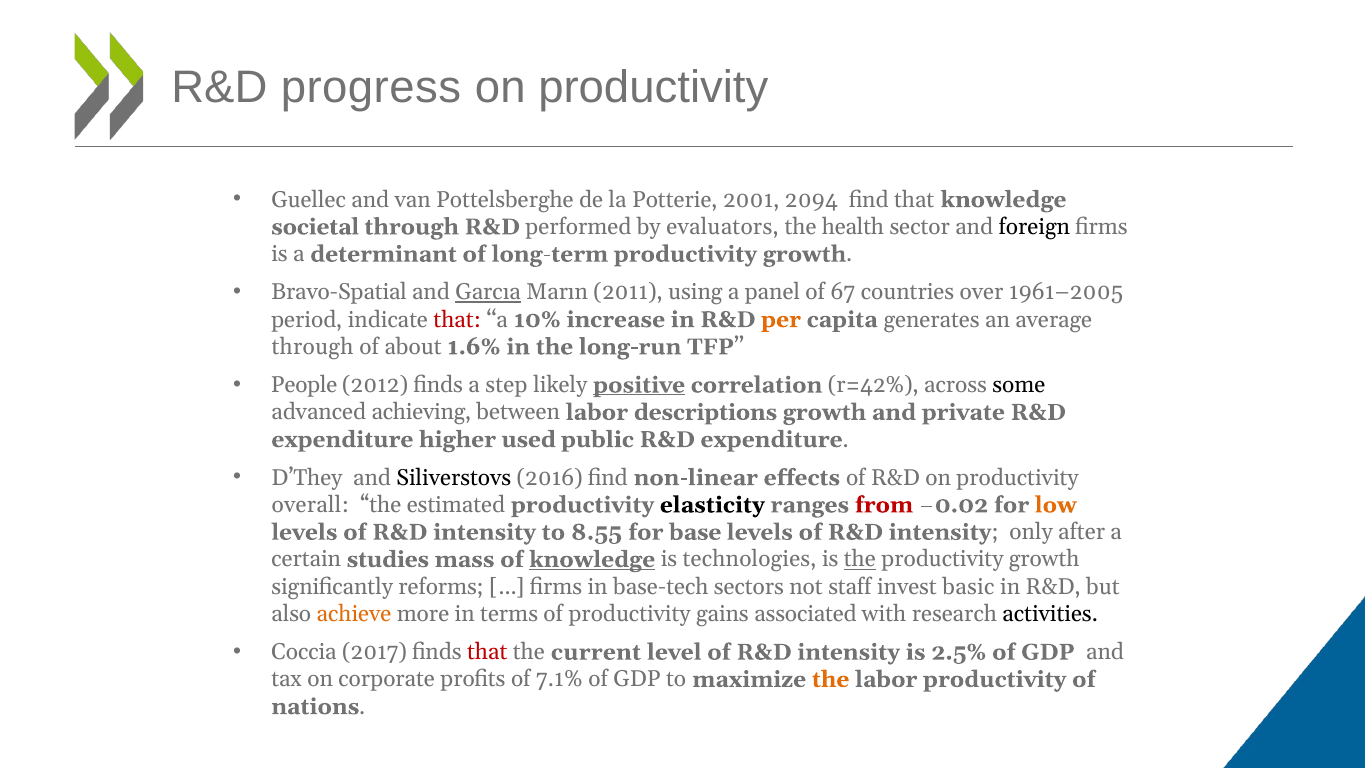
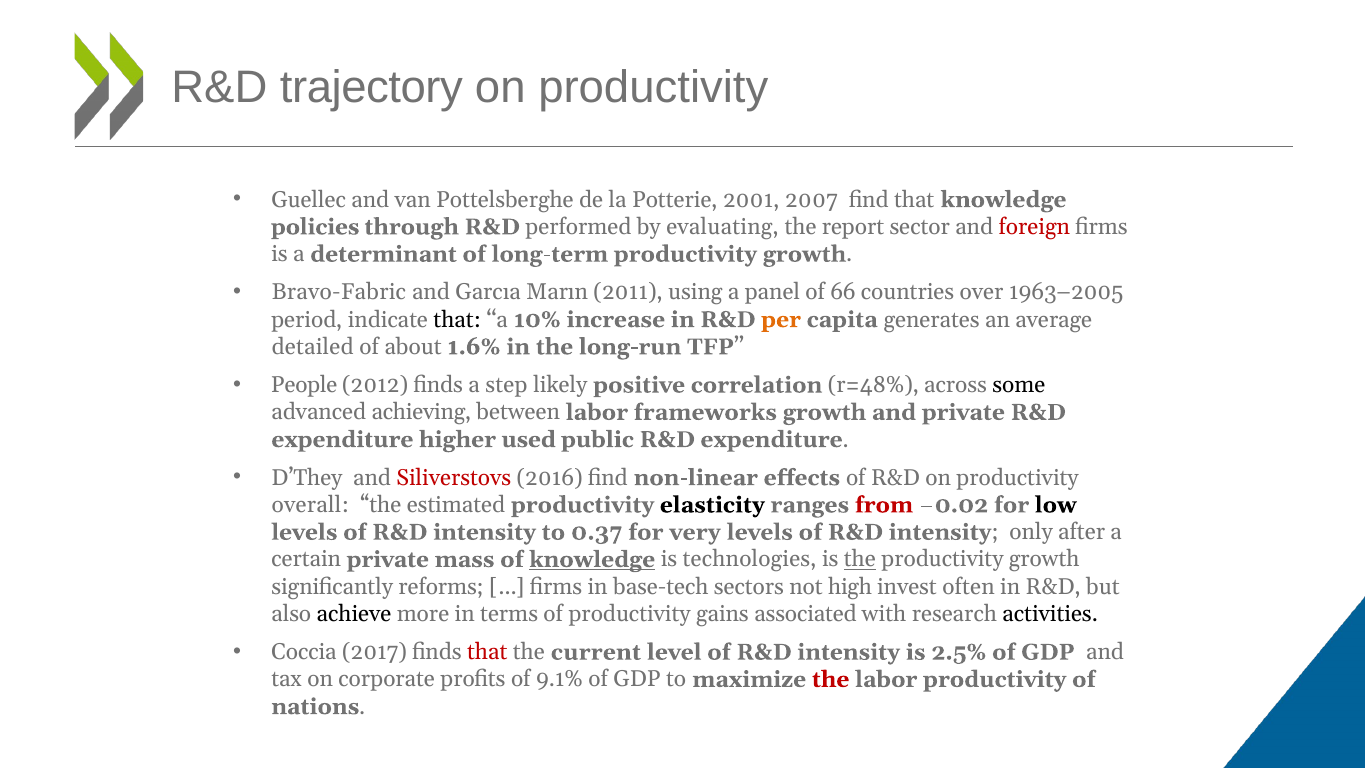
progress: progress -> trajectory (371, 87)
2094: 2094 -> 2007 (811, 200)
societal: societal -> policies (315, 227)
evaluators: evaluators -> evaluating (723, 227)
health: health -> report (853, 227)
foreign colour: black -> red (1034, 227)
Bravo-Spatial: Bravo-Spatial -> Bravo-Fabric (339, 292)
Garcıa underline: present -> none (488, 292)
67: 67 -> 66 (843, 292)
1961–2005: 1961–2005 -> 1963–2005 (1066, 292)
that colour: red -> black (457, 319)
through: through -> detailed (313, 347)
positive underline: present -> none (639, 385)
r=42%: r=42% -> r=48% (873, 385)
descriptions: descriptions -> frameworks (705, 412)
Siliverstovs colour: black -> red (454, 478)
low colour: orange -> black (1056, 505)
8.55: 8.55 -> 0.37 (597, 532)
base: base -> very (695, 532)
certain studies: studies -> private (388, 559)
staff: staff -> high (850, 587)
basic: basic -> often (968, 587)
achieve colour: orange -> black (354, 614)
7.1%: 7.1% -> 9.1% (560, 679)
the colour: orange -> red (831, 679)
